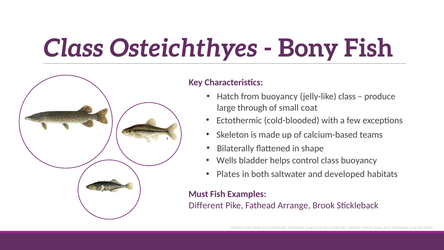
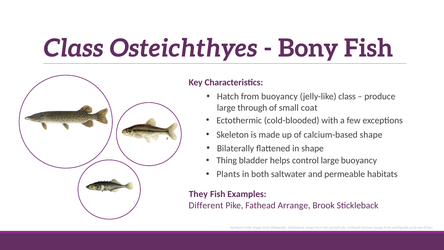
calcium-based teams: teams -> shape (371, 135)
Wells: Wells -> Thing (227, 160)
control class: class -> large (330, 160)
Plates: Plates -> Plants (228, 174)
developed: developed -> permeable (345, 174)
Must: Must -> They (198, 194)
